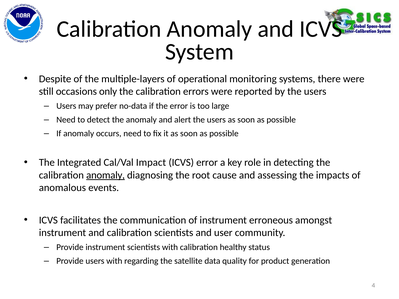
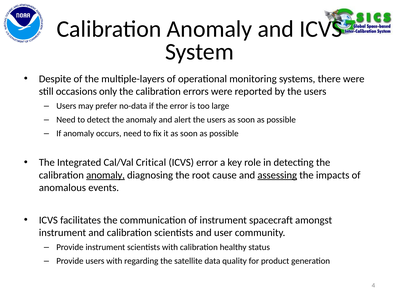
Impact: Impact -> Critical (151, 163)
assessing underline: none -> present (277, 175)
erroneous: erroneous -> spacecraft (271, 220)
